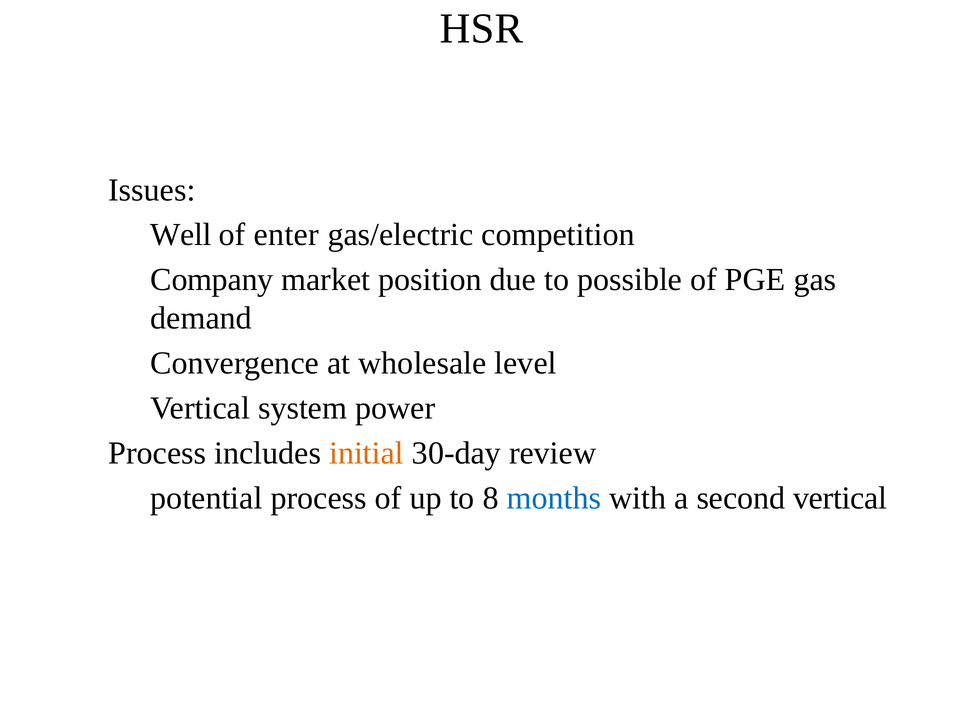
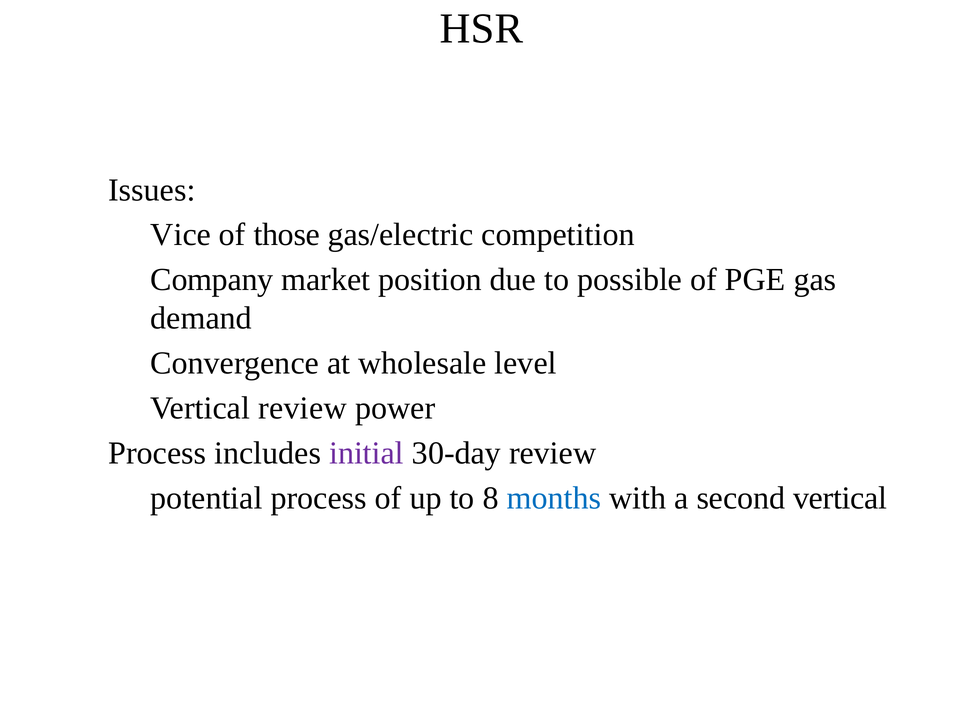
Well: Well -> Vice (181, 235)
enter: enter -> those (287, 235)
Vertical system: system -> review (302, 408)
initial colour: orange -> purple (366, 453)
